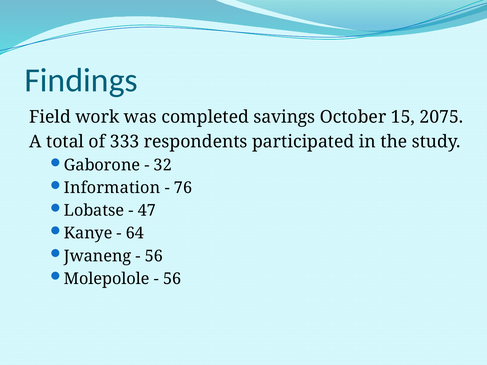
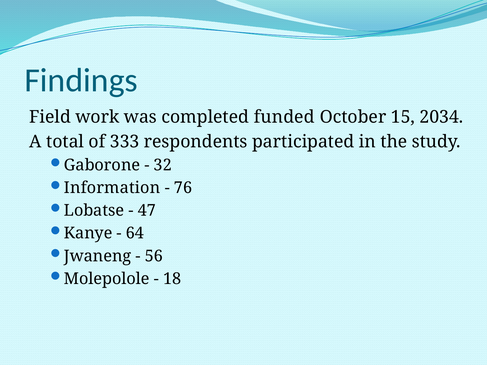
savings: savings -> funded (284, 117)
2075: 2075 -> 2034 (441, 117)
56: 56 -> 18 (172, 279)
